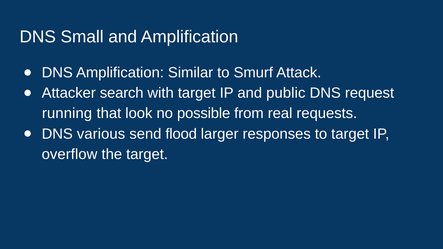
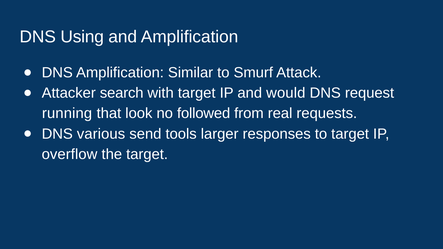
Small: Small -> Using (82, 37)
public: public -> would (286, 93)
possible: possible -> followed (204, 114)
flood: flood -> tools (181, 134)
